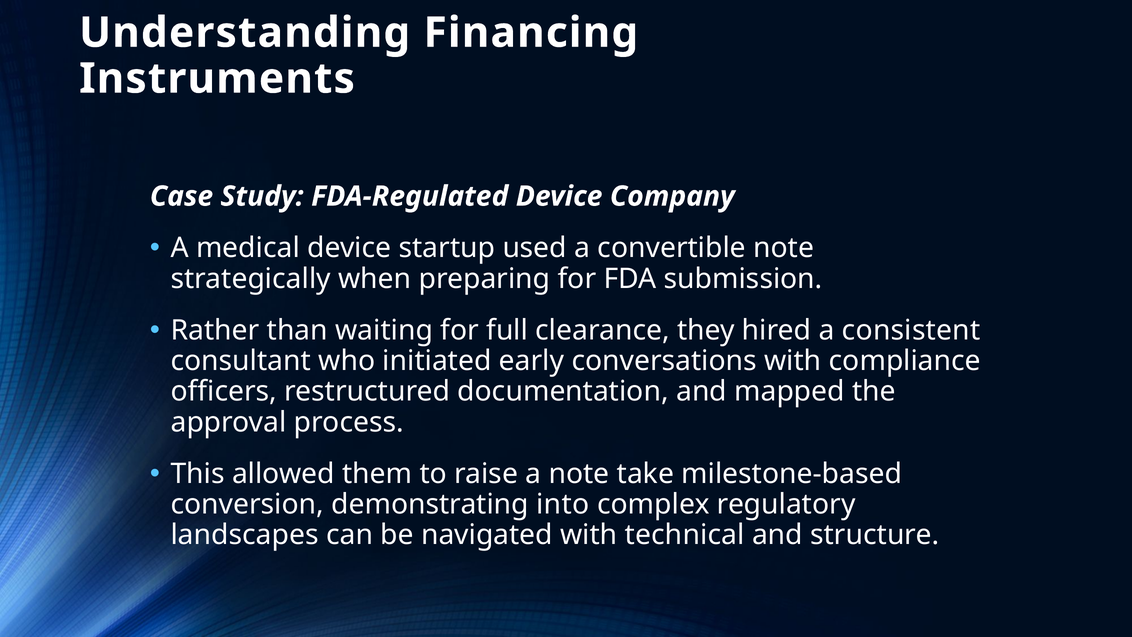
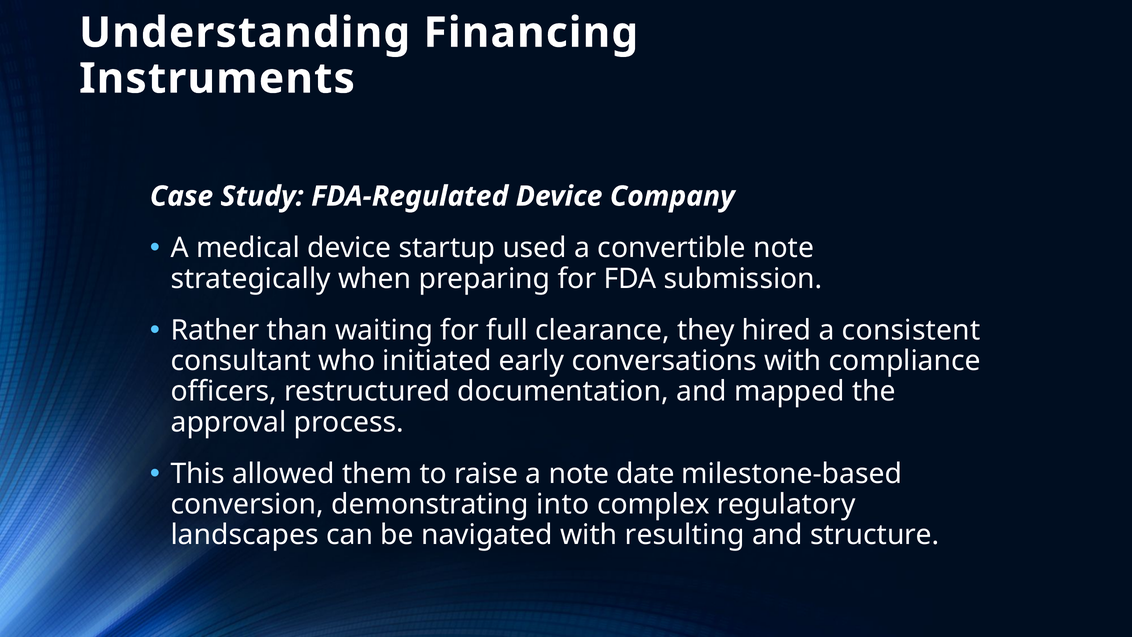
take: take -> date (646, 474)
technical: technical -> resulting (685, 535)
